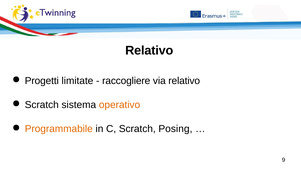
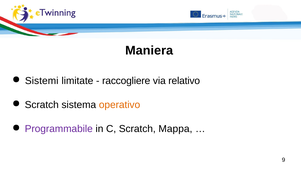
Relativo: Relativo -> Maniera (149, 50)
Progetti: Progetti -> Sistemi (42, 81)
Programmabile colour: orange -> purple (59, 129)
Posing: Posing -> Mappa (175, 129)
